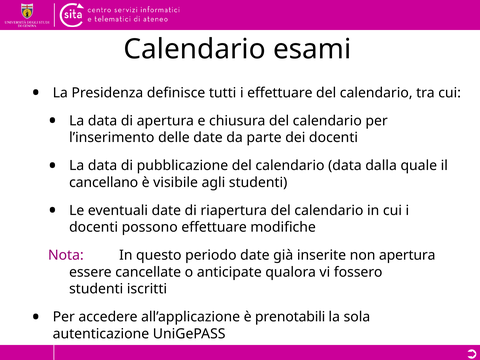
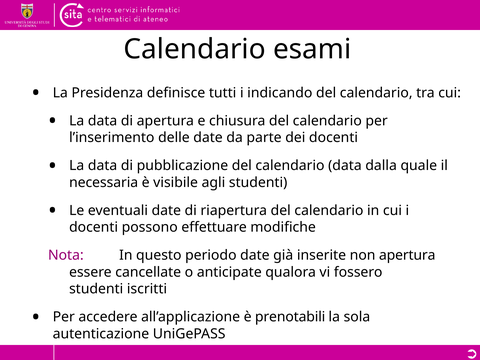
i effettuare: effettuare -> indicando (280, 93)
cancellano: cancellano -> necessaria (104, 182)
